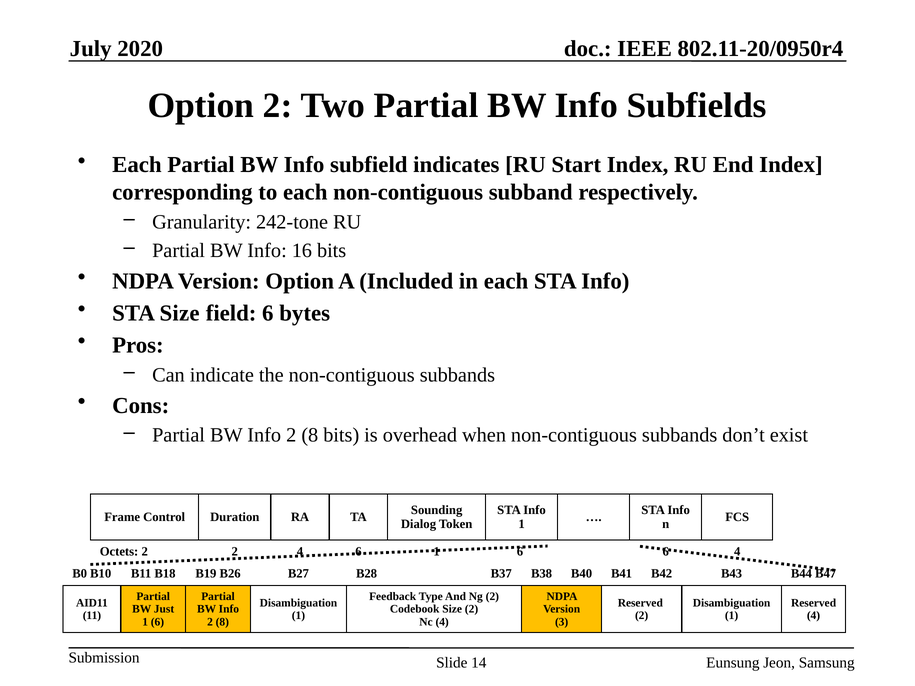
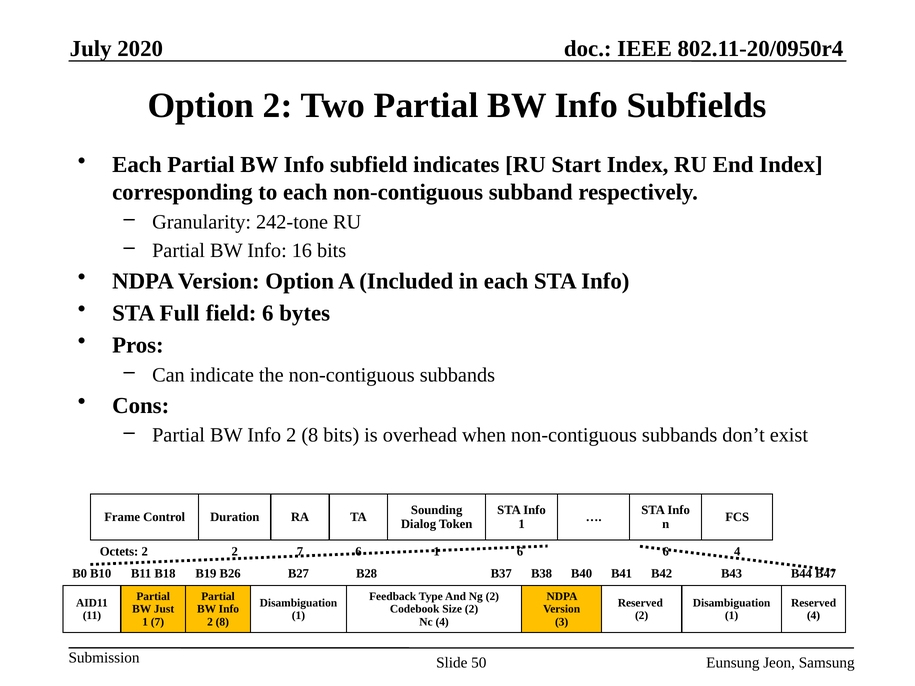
STA Size: Size -> Full (180, 313)
2 4: 4 -> 7 (300, 552)
6: 6 -> 7 (157, 622)
14: 14 -> 50 (479, 663)
